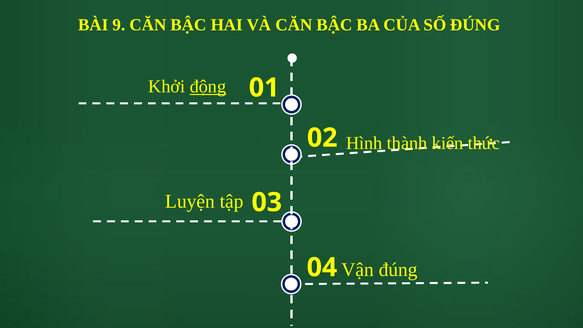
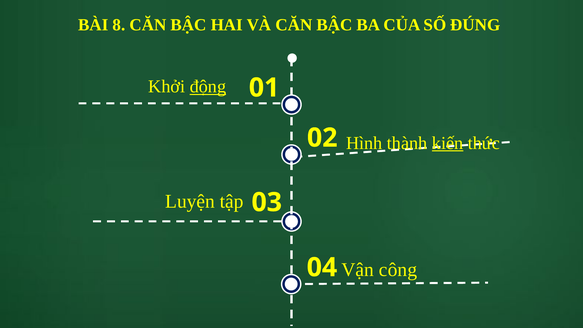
9: 9 -> 8 (119, 25)
kiến underline: none -> present (448, 143)
Vận đúng: đúng -> công (398, 270)
